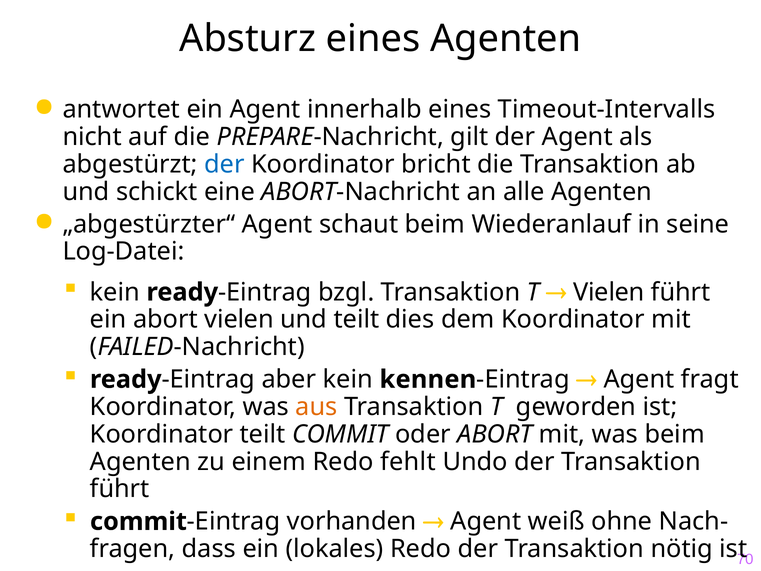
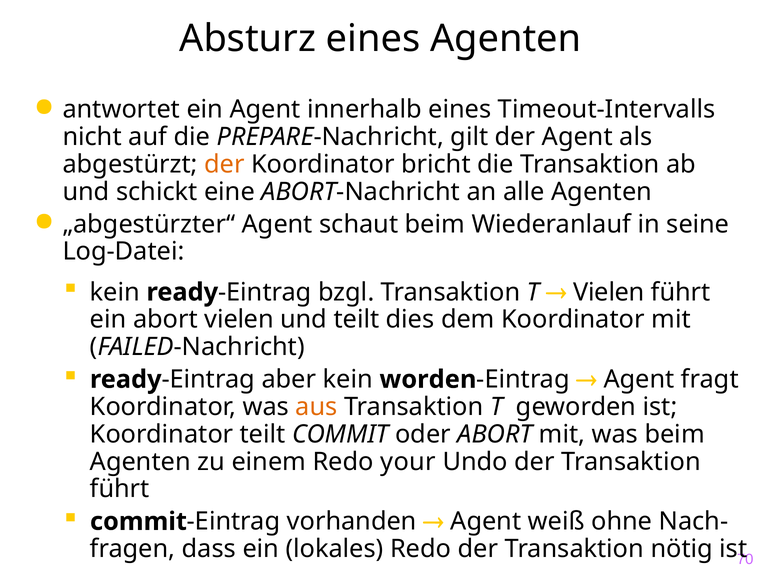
der colour: blue -> orange (224, 164)
kennen: kennen -> worden (428, 379)
fehlt: fehlt -> your (408, 461)
